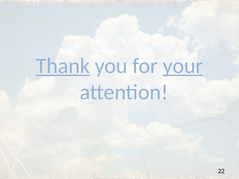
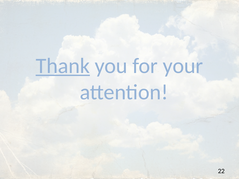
your underline: present -> none (183, 66)
